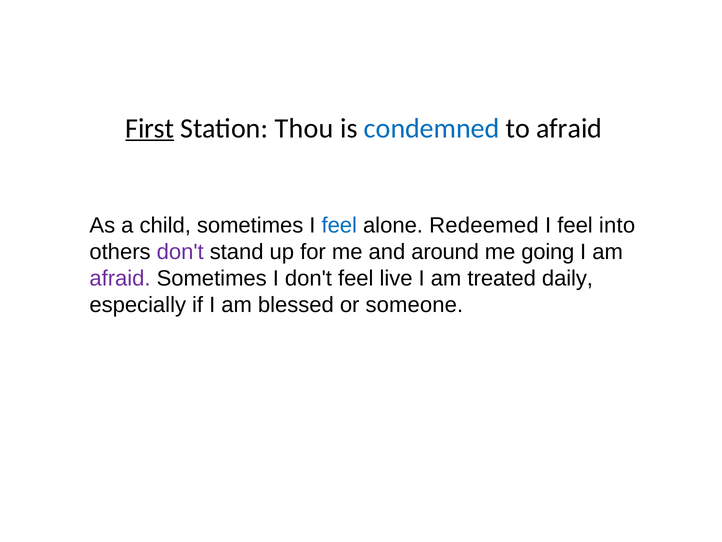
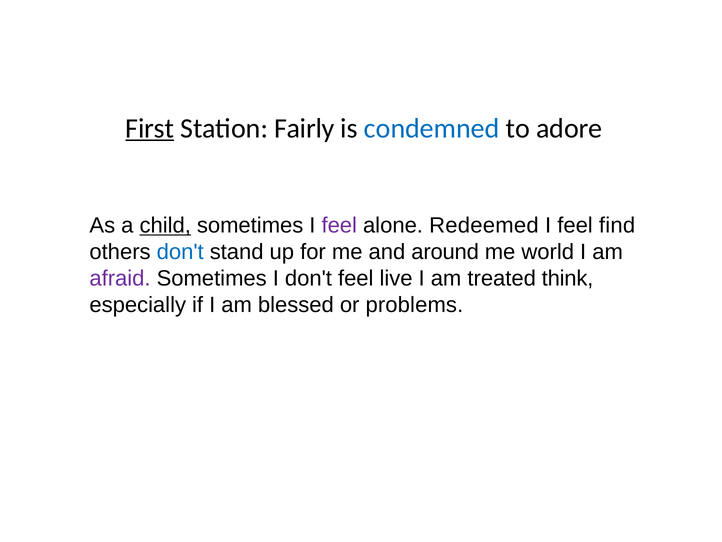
Thou: Thou -> Fairly (304, 128)
to afraid: afraid -> adore (569, 128)
child underline: none -> present (165, 225)
feel colour: blue -> purple (339, 225)
into: into -> find (617, 225)
don't colour: purple -> blue (180, 252)
going: going -> world (548, 252)
daily: daily -> think (568, 278)
someone: someone -> problems (414, 305)
